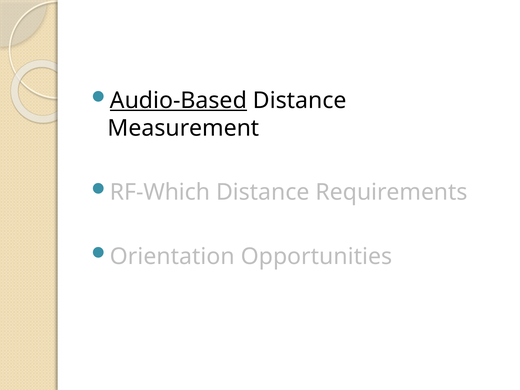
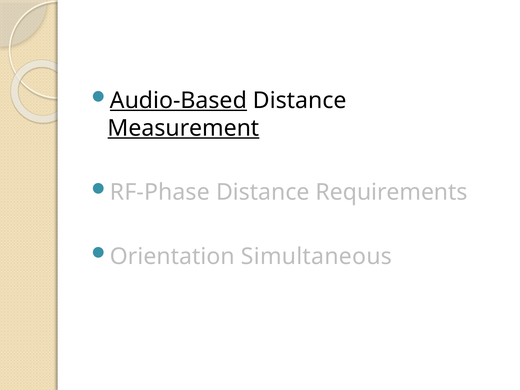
Measurement underline: none -> present (183, 128)
RF-Which: RF-Which -> RF-Phase (160, 192)
Opportunities: Opportunities -> Simultaneous (316, 256)
